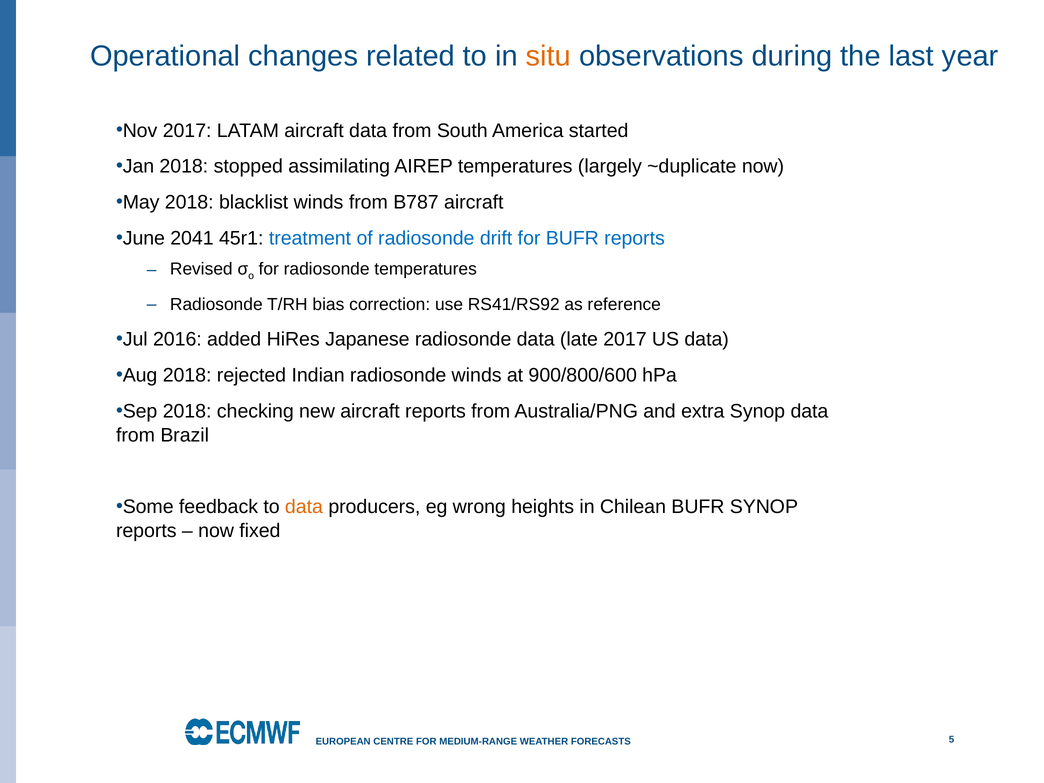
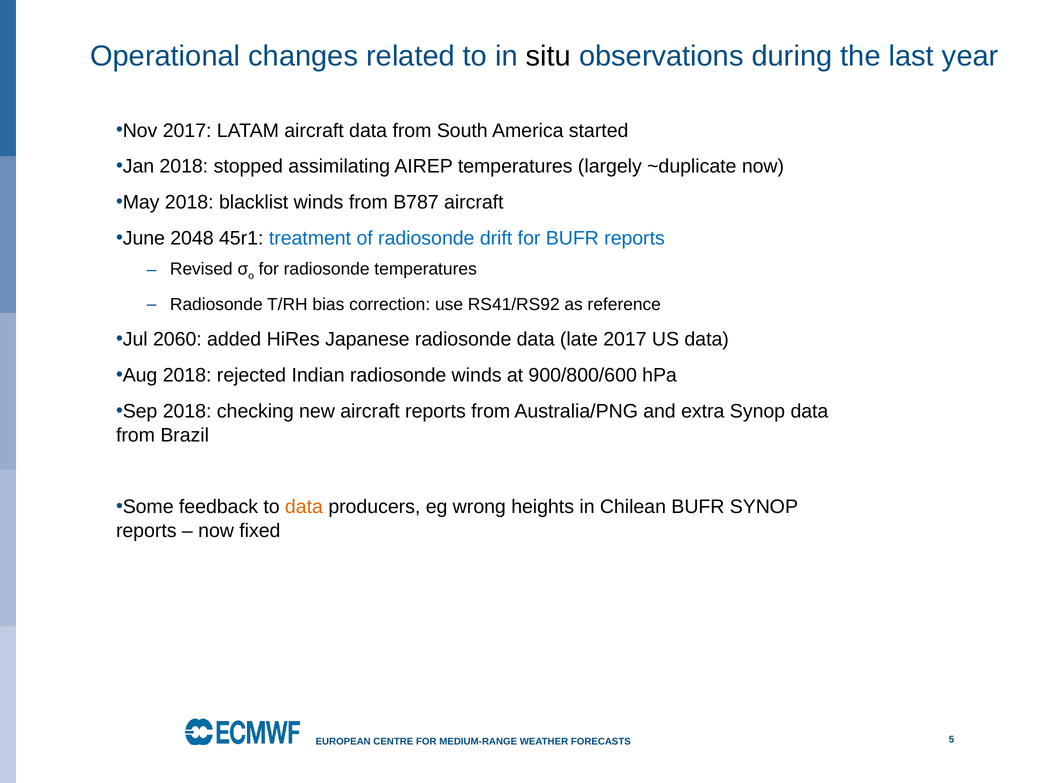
situ colour: orange -> black (548, 56)
2041: 2041 -> 2048 (192, 238)
2016: 2016 -> 2060 (177, 339)
